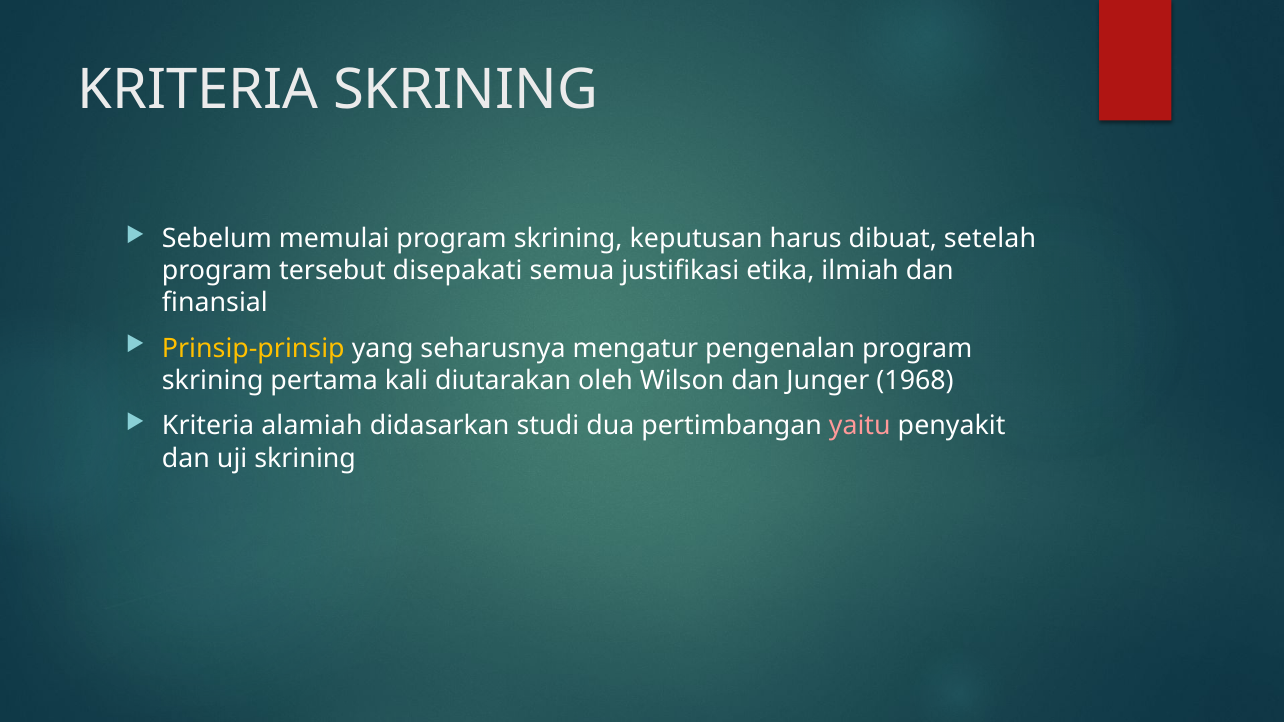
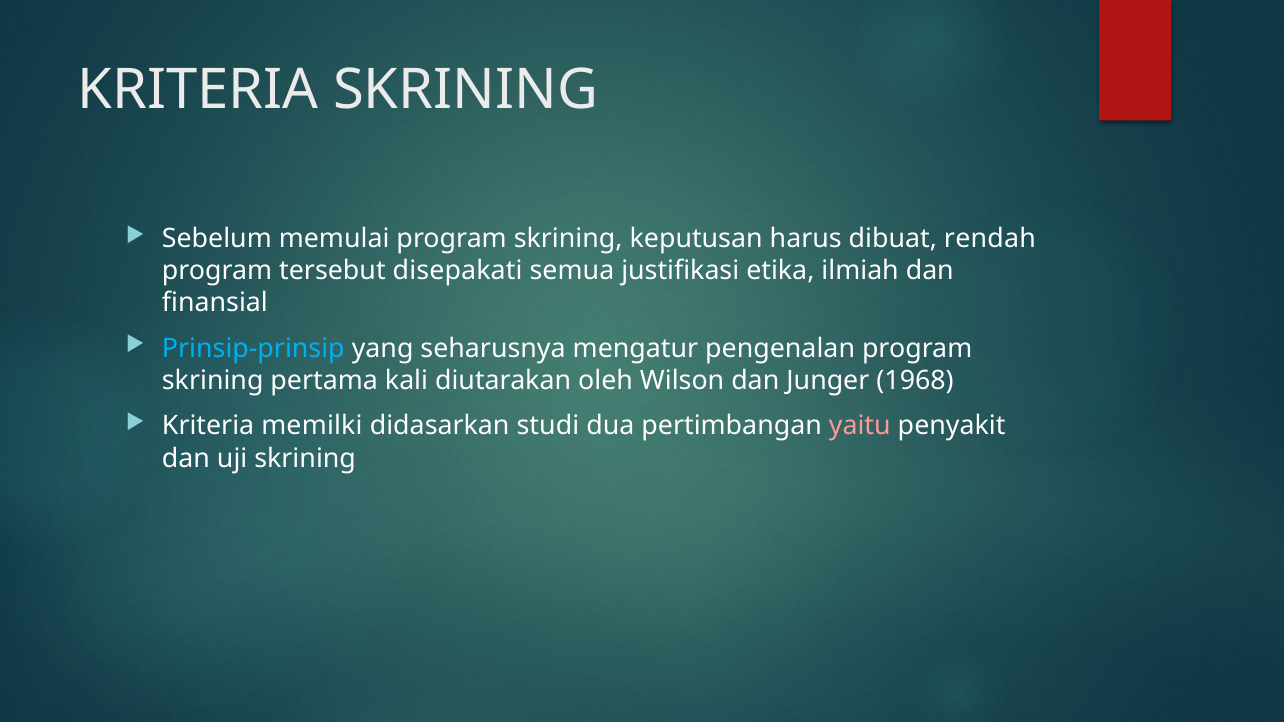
setelah: setelah -> rendah (990, 239)
Prinsip-prinsip colour: yellow -> light blue (253, 349)
alamiah: alamiah -> memilki (312, 426)
